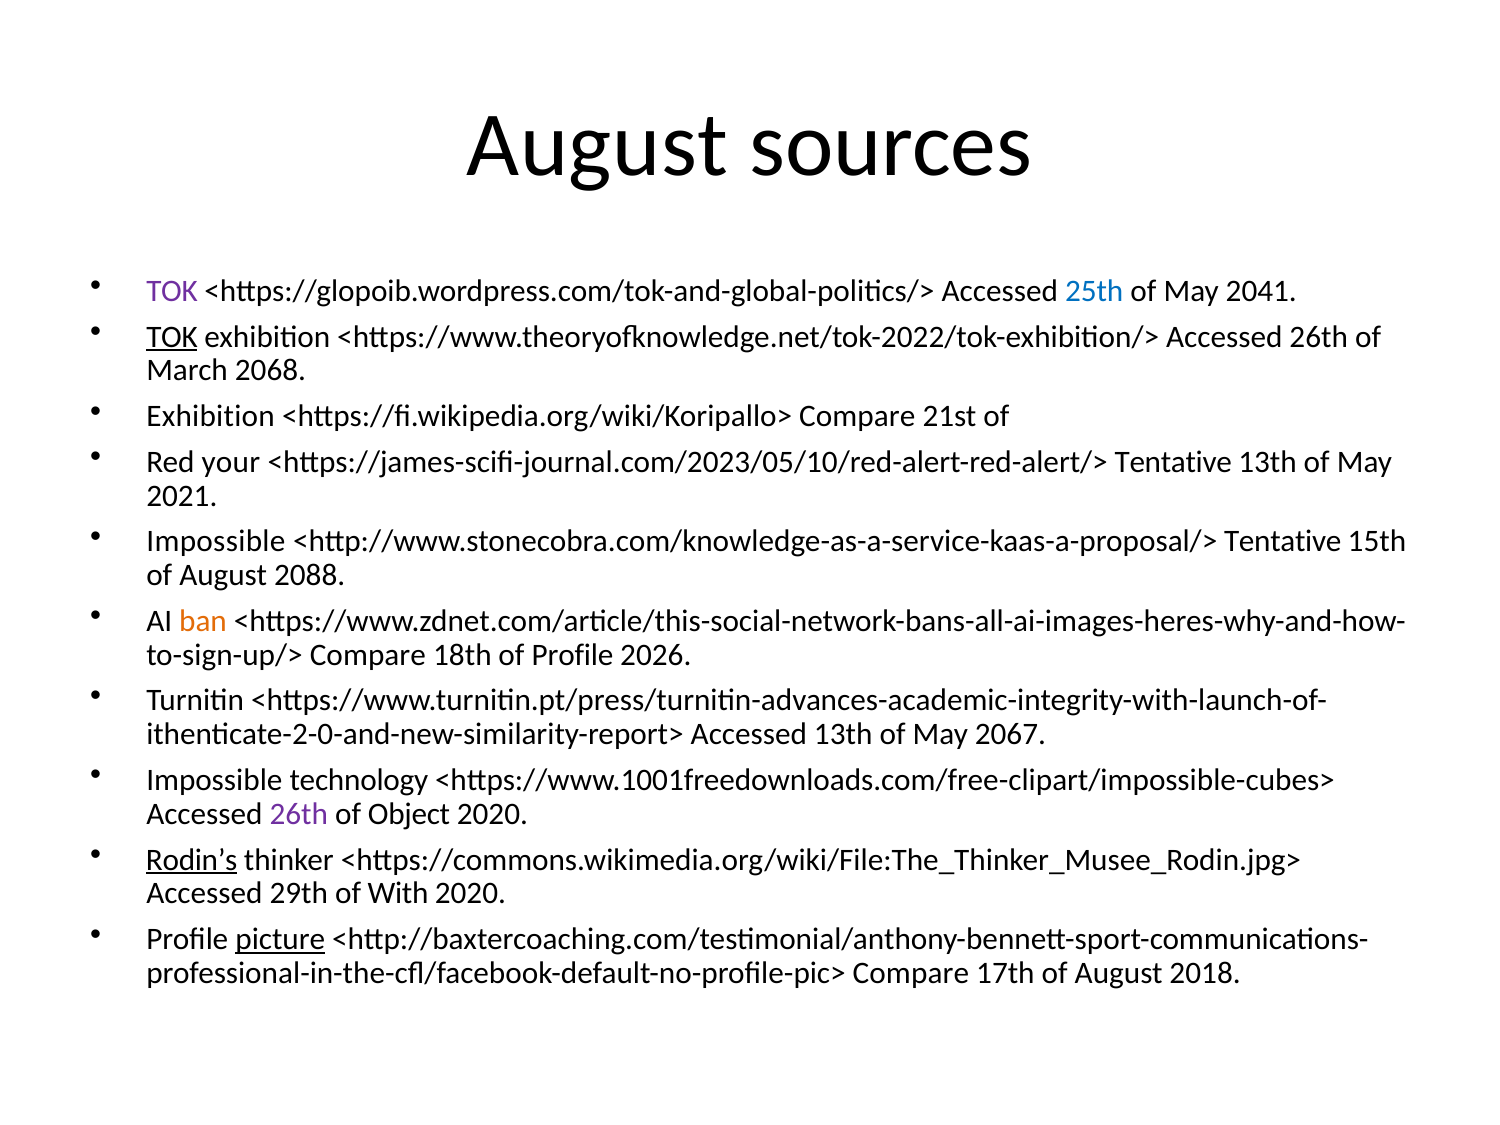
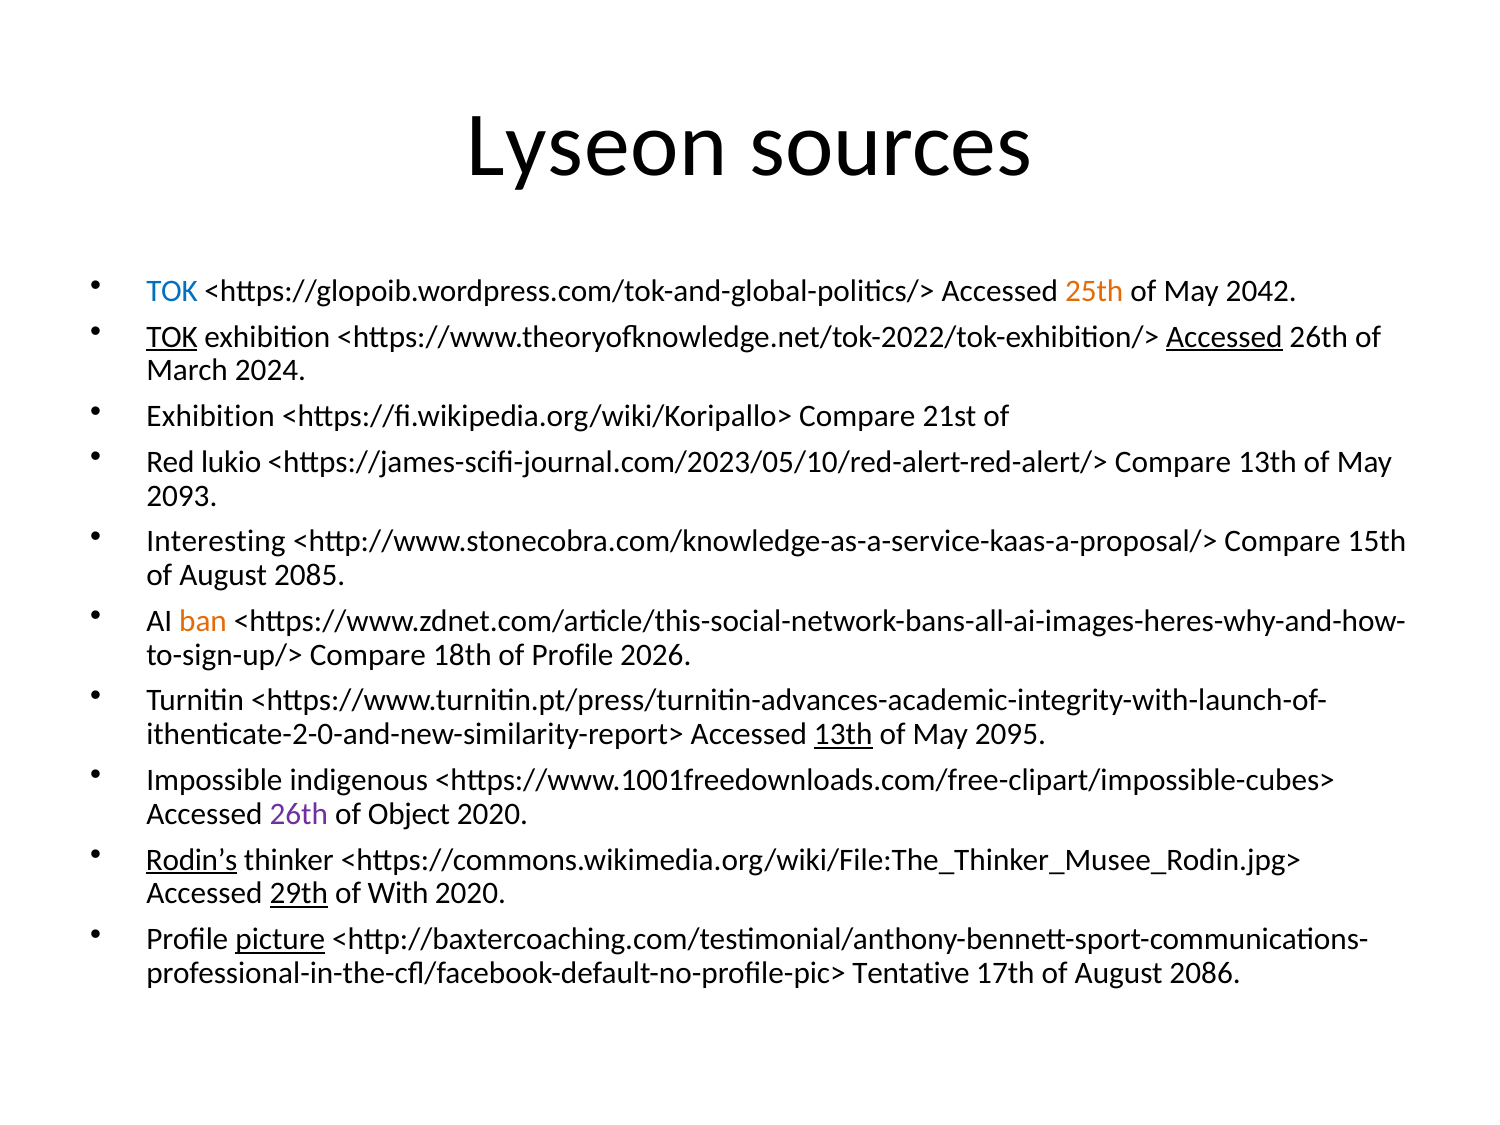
August: August -> Lyseon (597, 145)
TOK colour: purple -> blue (172, 291)
25th colour: blue -> orange (1094, 291)
2041: 2041 -> 2042 (1261, 291)
Accessed underline: none -> present (1224, 337)
2068: 2068 -> 2024 (270, 370)
your: your -> lukio (231, 462)
<https://james-scifi-journal.com/2023/05/10/red-alert-red-alert/> Tentative: Tentative -> Compare (1173, 462)
2021: 2021 -> 2093 (182, 496)
Impossible: Impossible -> Interesting (216, 542)
<http://www.stonecobra.com/knowledge-as-a-service-kaas-a-proposal/> Tentative: Tentative -> Compare (1283, 542)
2088: 2088 -> 2085 (310, 575)
13th underline: none -> present (843, 734)
2067: 2067 -> 2095 (1010, 734)
technology: technology -> indigenous (359, 780)
29th underline: none -> present (299, 894)
Compare: Compare -> Tentative (911, 973)
2018: 2018 -> 2086 (1205, 973)
